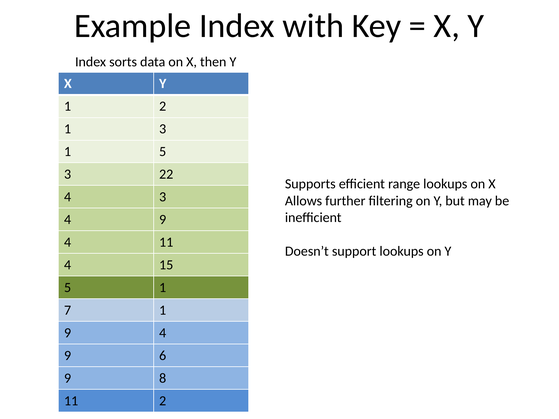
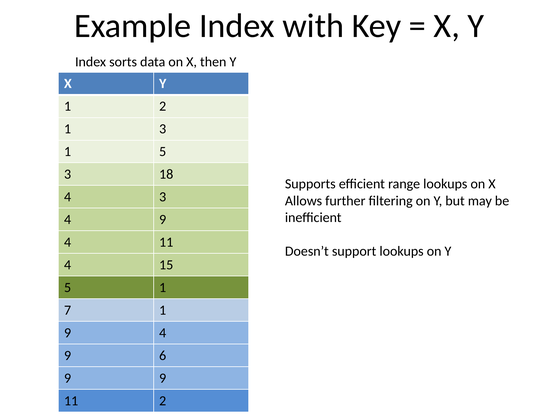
22: 22 -> 18 (166, 174)
9 8: 8 -> 9 (163, 378)
